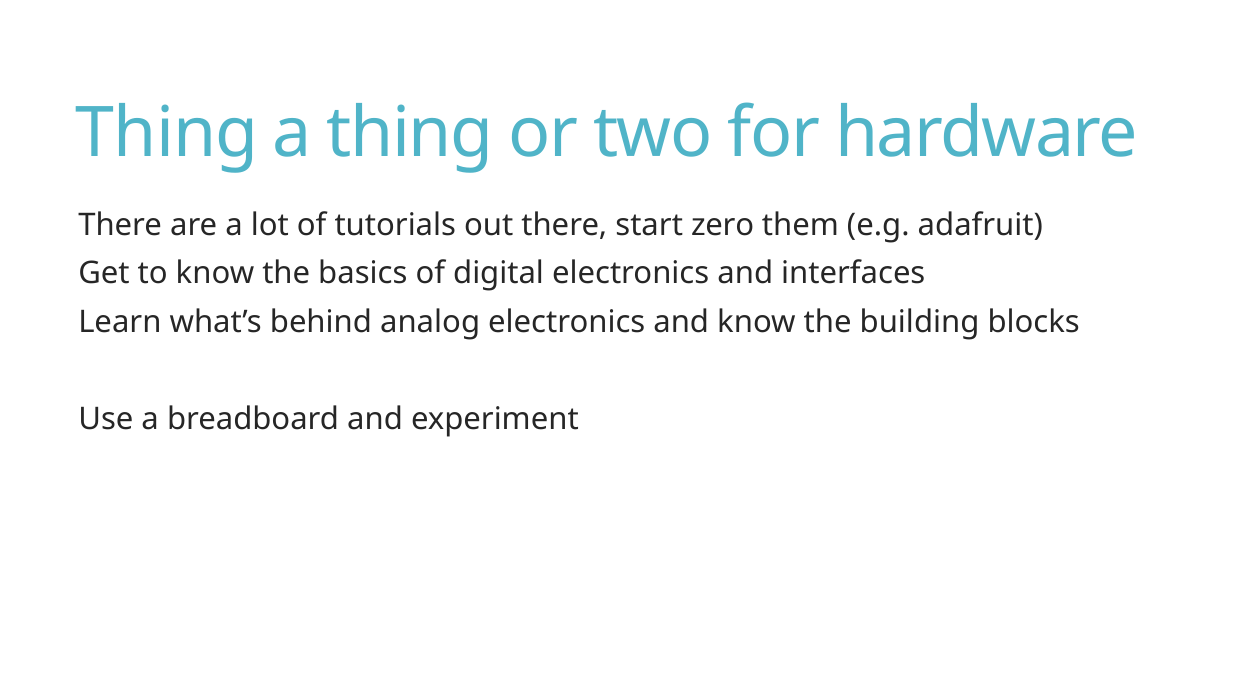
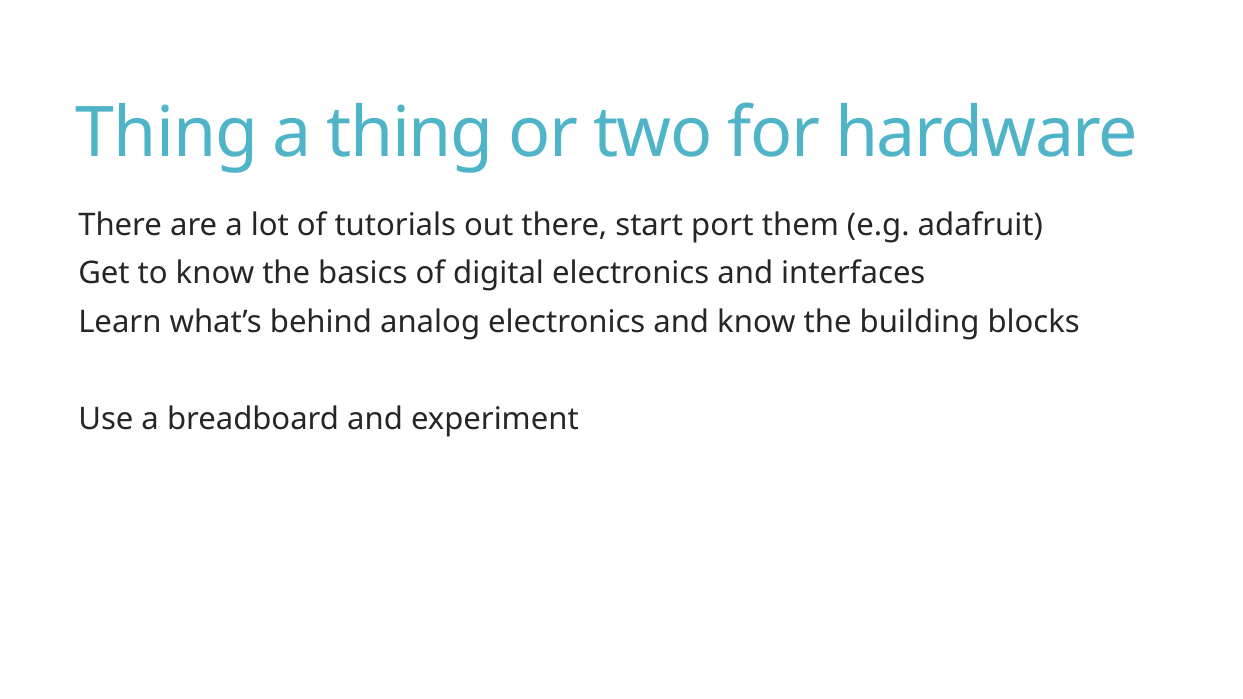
zero: zero -> port (722, 225)
